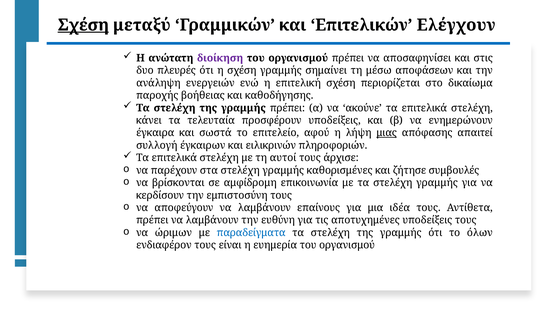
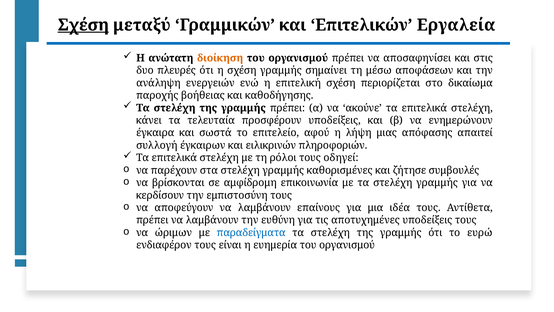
Ελέγχουν: Ελέγχουν -> Εργαλεία (456, 25)
διοίκηση colour: purple -> orange (220, 58)
μιας underline: present -> none (387, 133)
αυτοί: αυτοί -> ρόλοι (283, 158)
άρχισε: άρχισε -> οδηγεί (341, 158)
όλων: όλων -> ευρώ (480, 232)
